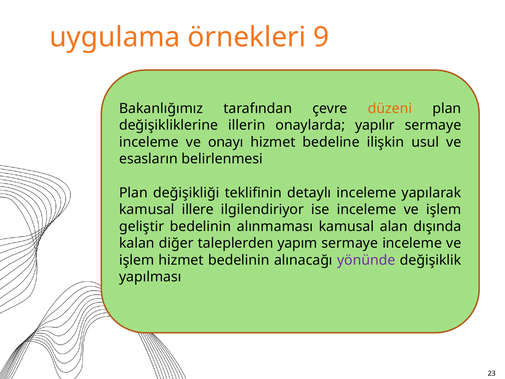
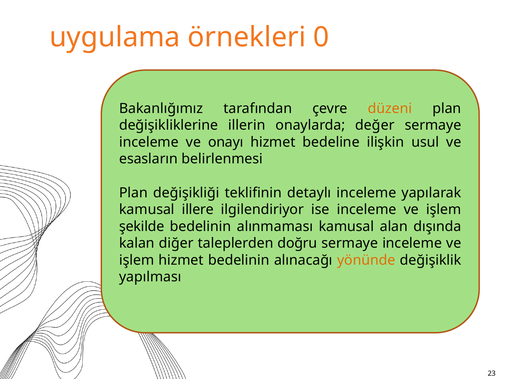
9: 9 -> 0 (321, 37)
yapılır: yapılır -> değer (375, 125)
geliştir: geliştir -> şekilde (142, 226)
yapım: yapım -> doğru (297, 243)
yönünde colour: purple -> orange (366, 260)
